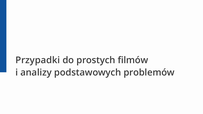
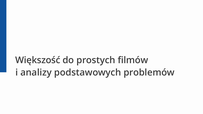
Przypadki: Przypadki -> Większość (38, 60)
